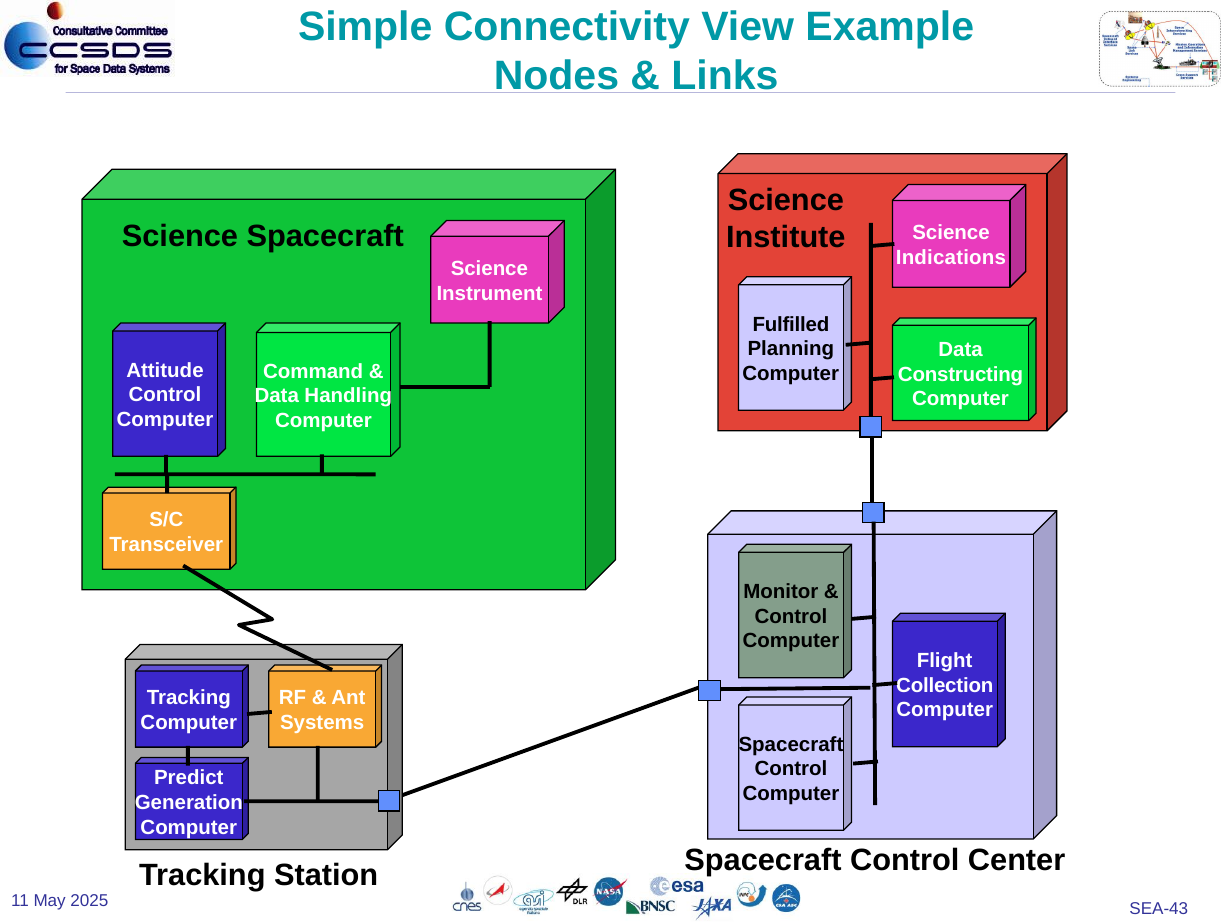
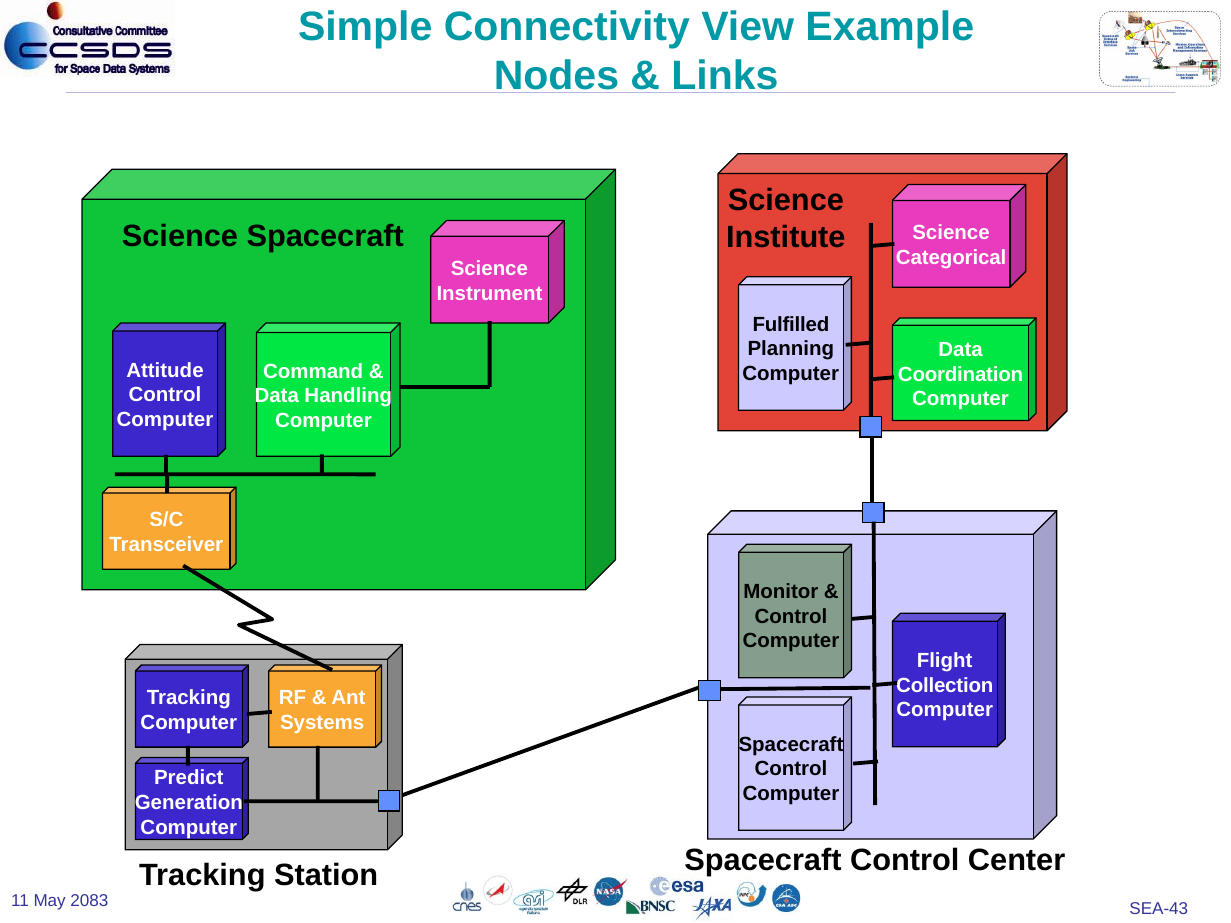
Indications: Indications -> Categorical (951, 258)
Constructing: Constructing -> Coordination (961, 374)
2025: 2025 -> 2083 (89, 901)
